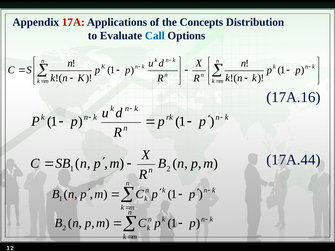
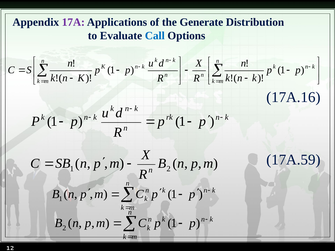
17A colour: red -> purple (73, 22)
Concepts: Concepts -> Generate (201, 22)
17A.44: 17A.44 -> 17A.59 (293, 160)
